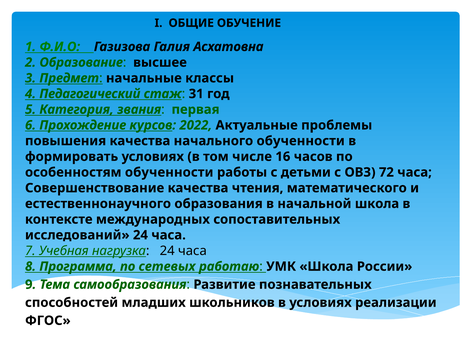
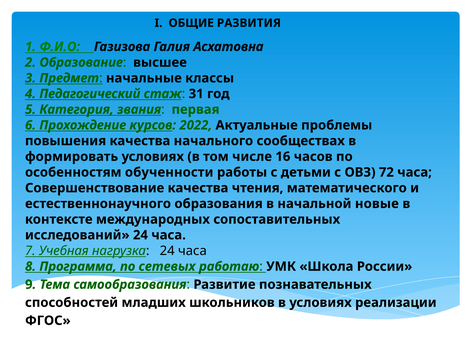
ОБУЧЕНИЕ: ОБУЧЕНИЕ -> РАЗВИТИЯ (249, 23)
начального обученности: обученности -> сообществах (301, 141)
начальной школа: школа -> новые (377, 204)
